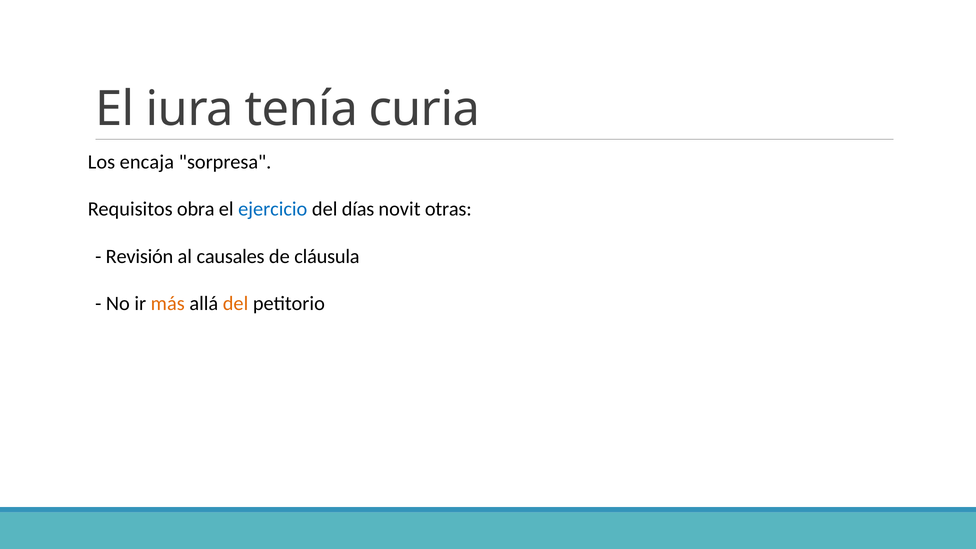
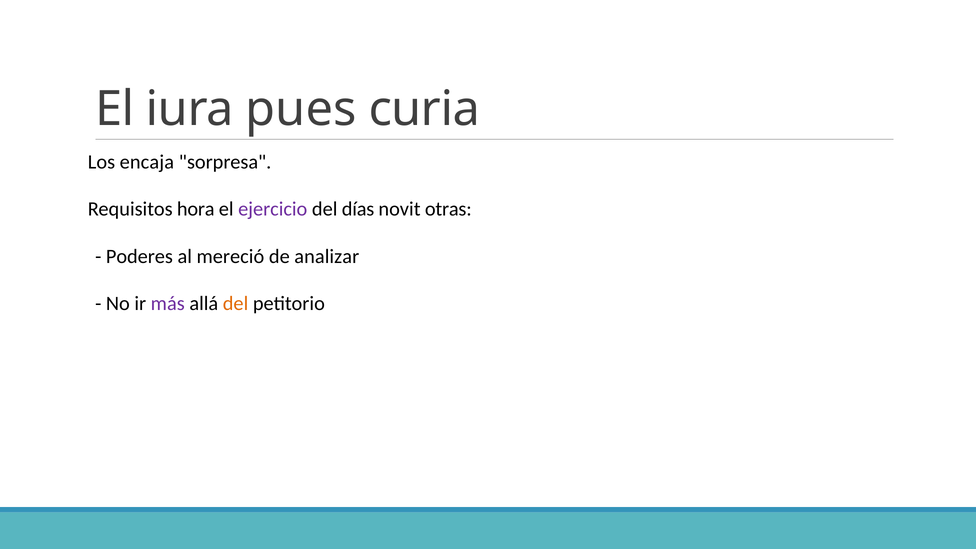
tenía: tenía -> pues (301, 109)
obra: obra -> hora (196, 209)
ejercicio colour: blue -> purple (273, 209)
Revisión: Revisión -> Poderes (139, 256)
causales: causales -> mereció (230, 256)
cláusula: cláusula -> analizar (327, 256)
más colour: orange -> purple (168, 304)
